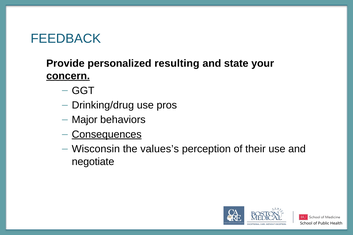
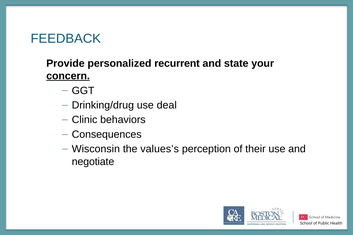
resulting: resulting -> recurrent (177, 63)
pros: pros -> deal (167, 105)
Major: Major -> Clinic (85, 120)
Consequences underline: present -> none (107, 135)
